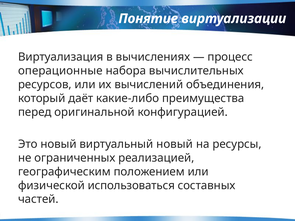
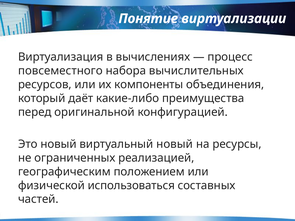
операционные: операционные -> повсеместного (60, 71)
вычислений: вычислений -> компоненты (149, 85)
